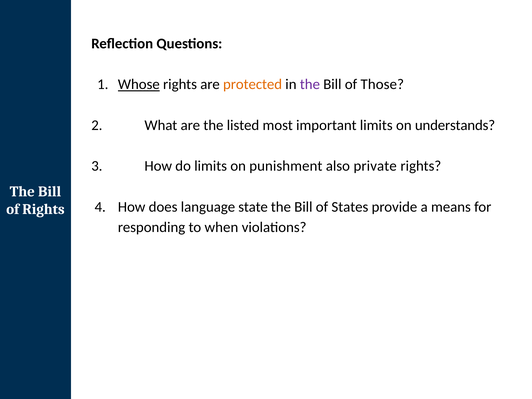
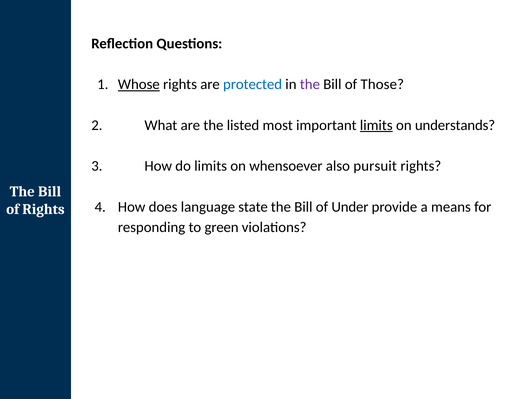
protected colour: orange -> blue (253, 84)
limits underline: none -> present (376, 125)
punishment: punishment -> whensoever (286, 166)
private: private -> pursuit (375, 166)
States: States -> Under (350, 207)
when: when -> green (222, 227)
